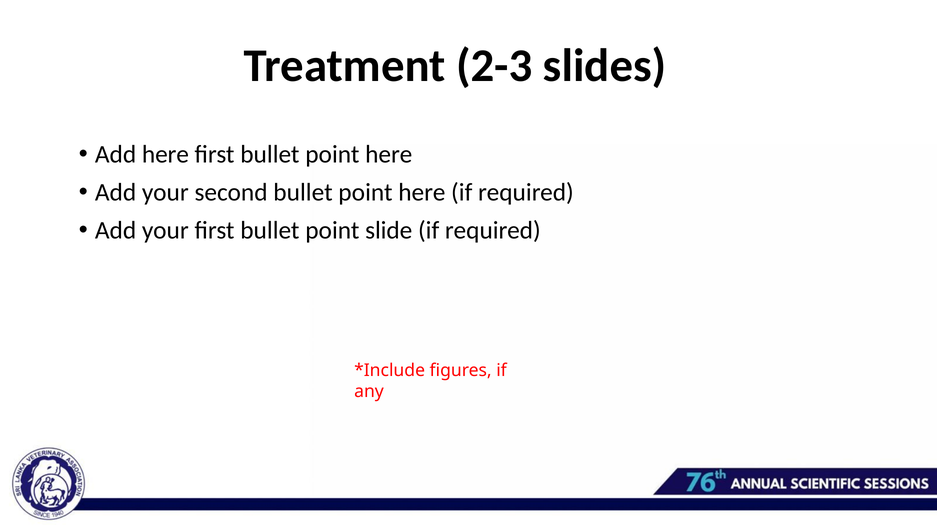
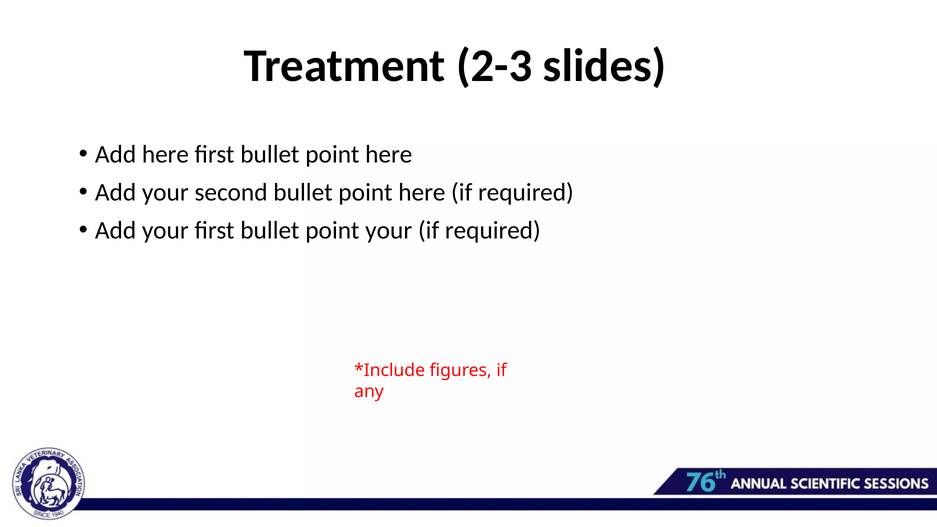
point slide: slide -> your (389, 231)
